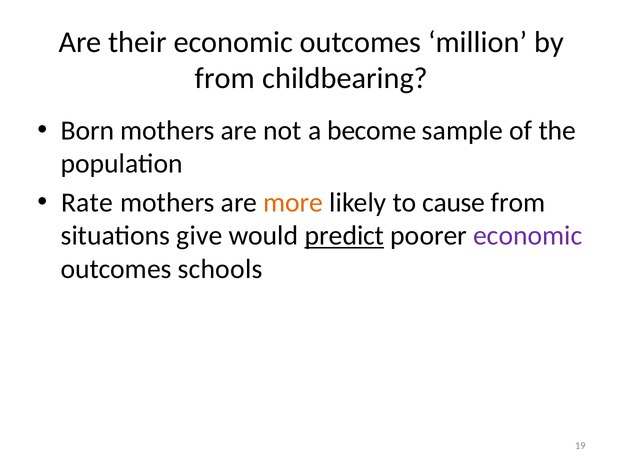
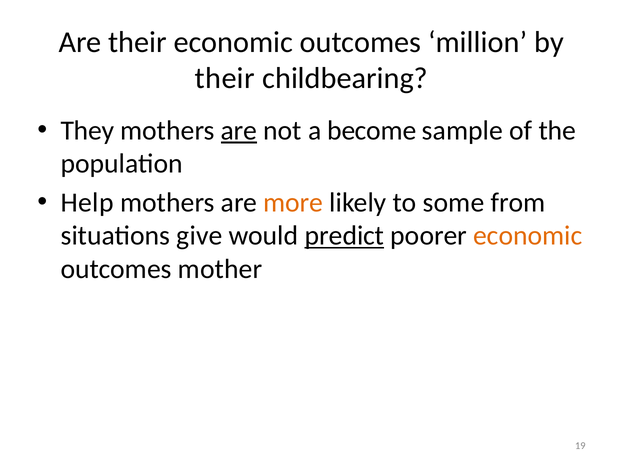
from: from -> their (225, 78)
Born: Born -> They (87, 131)
are underline: none -> present (239, 131)
Rate: Rate -> Help (87, 203)
cause: cause -> some (454, 203)
economic colour: purple -> orange (528, 236)
schools: schools -> mother (220, 269)
